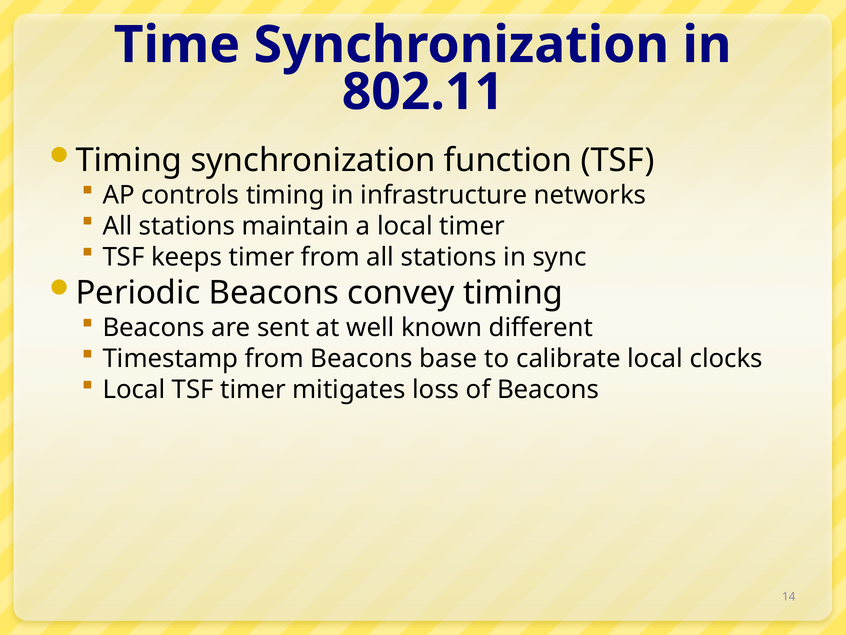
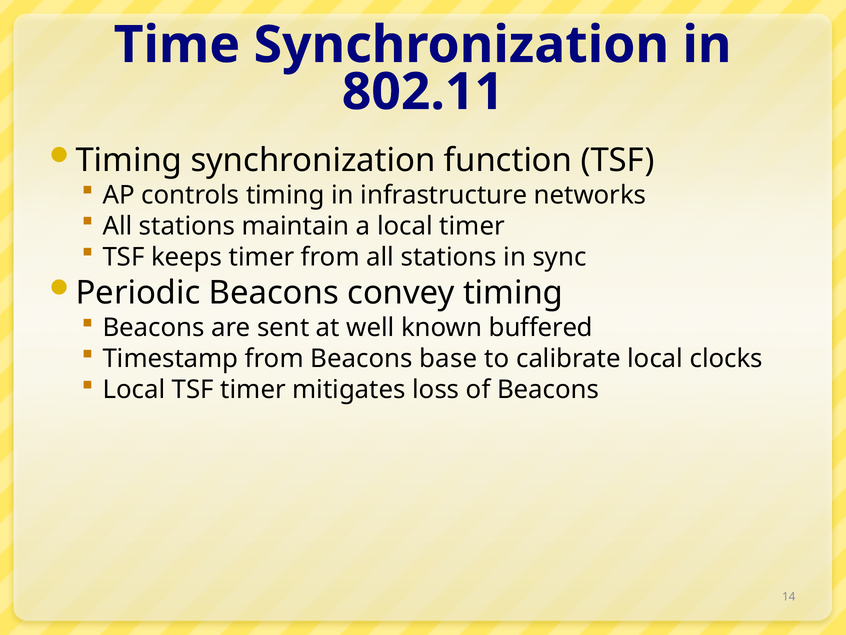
different: different -> buffered (541, 327)
